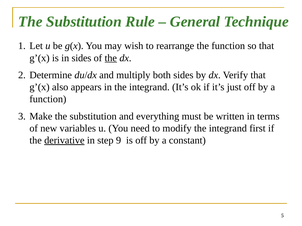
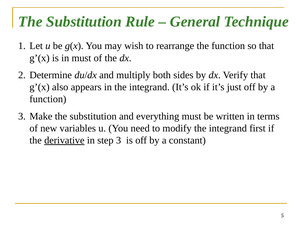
in sides: sides -> must (81, 58)
the underline: present -> none (111, 58)
step 9: 9 -> 3 (119, 141)
